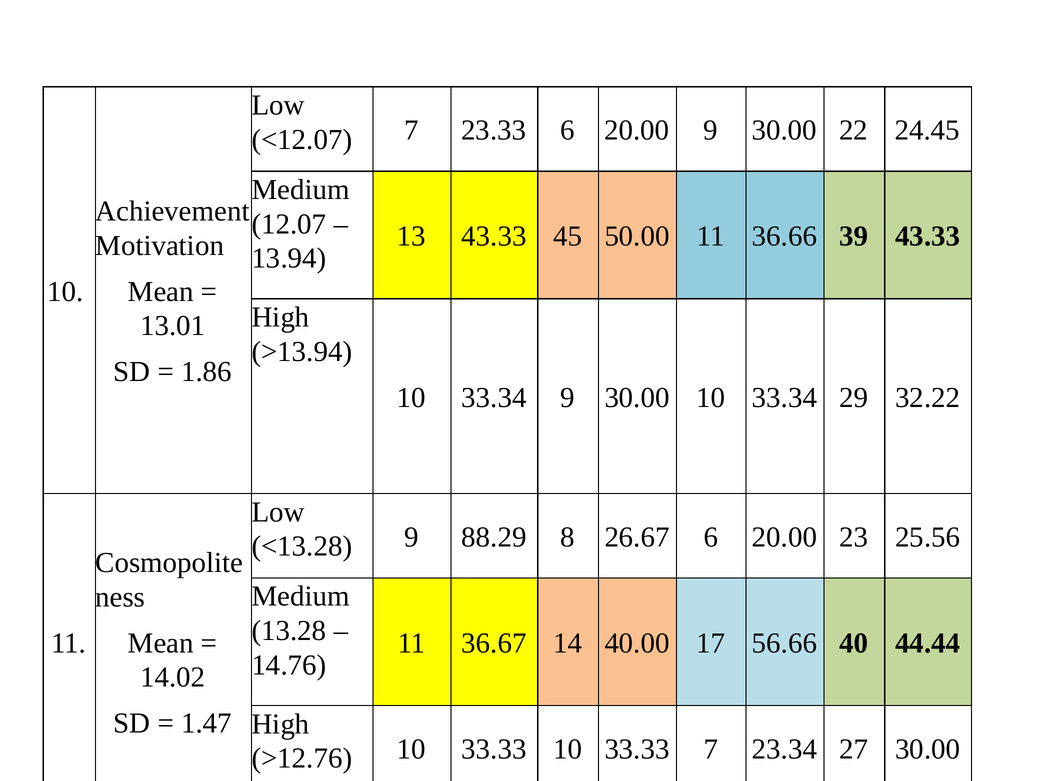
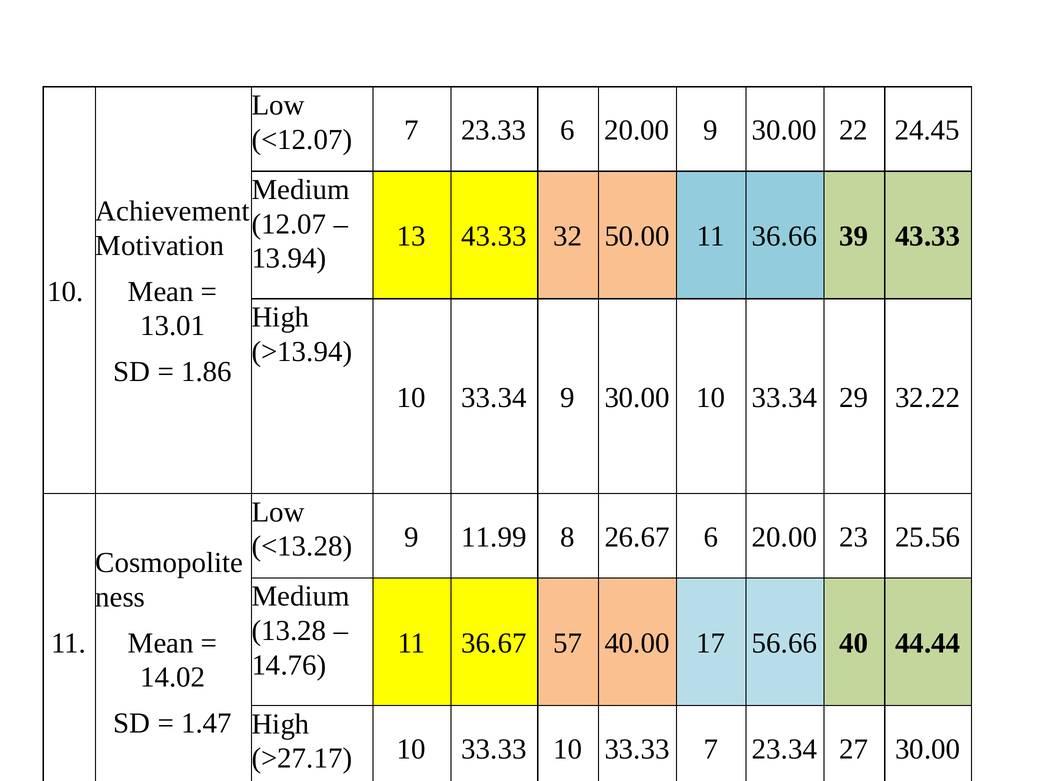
45: 45 -> 32 (568, 236)
88.29: 88.29 -> 11.99 (494, 537)
14: 14 -> 57 (568, 643)
>12.76: >12.76 -> >27.17 (302, 758)
